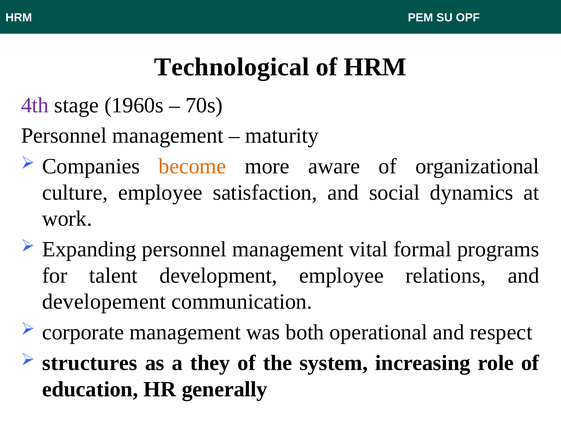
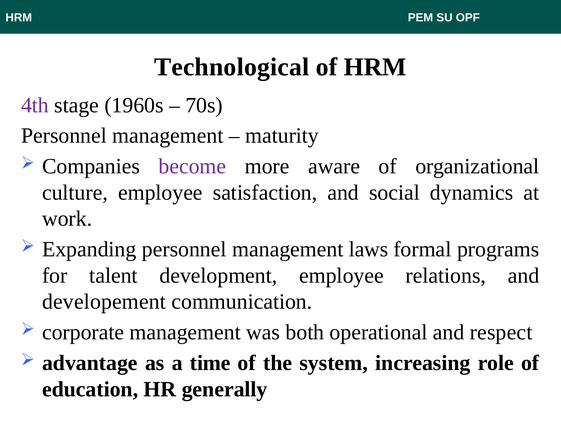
become colour: orange -> purple (192, 166)
vital: vital -> laws (369, 249)
structures: structures -> advantage (90, 363)
they: they -> time (210, 363)
